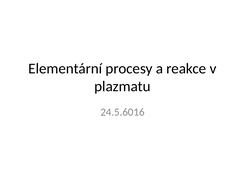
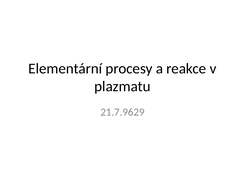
24.5.6016: 24.5.6016 -> 21.7.9629 (122, 113)
